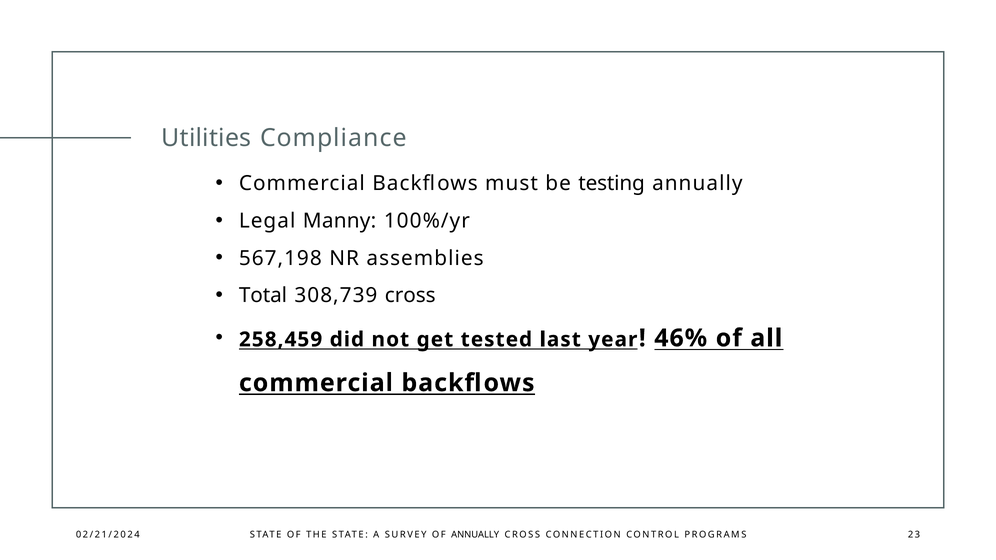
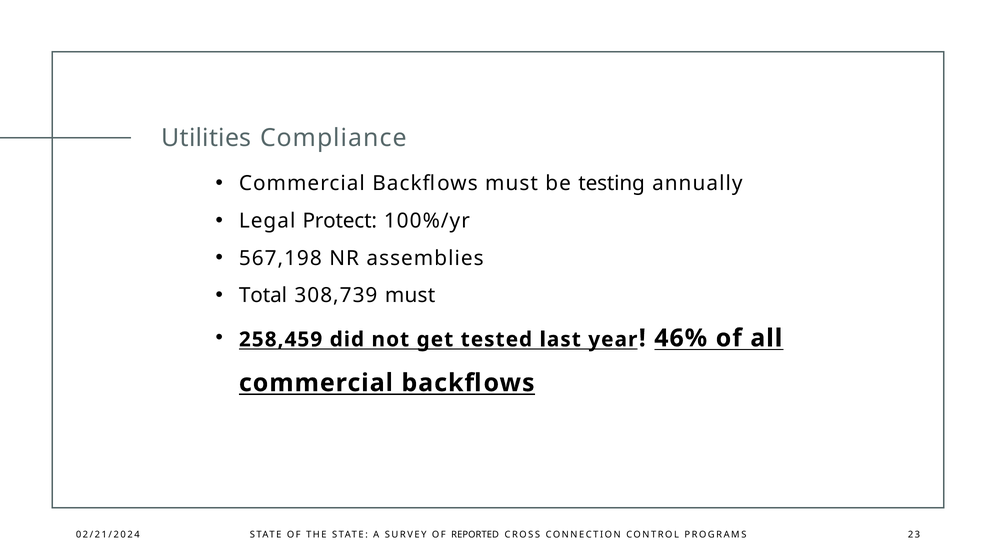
Manny: Manny -> Protect (340, 221)
308,739 cross: cross -> must (410, 296)
OF ANNUALLY: ANNUALLY -> REPORTED (475, 535)
